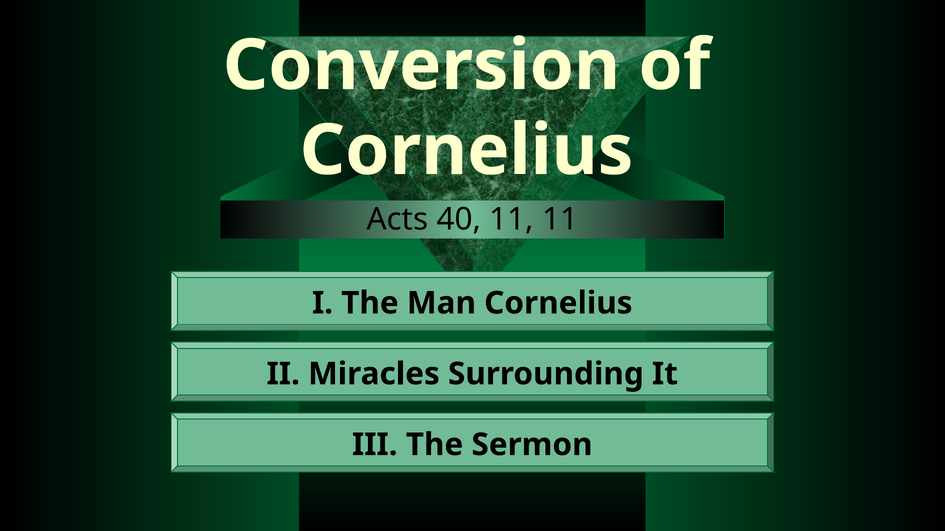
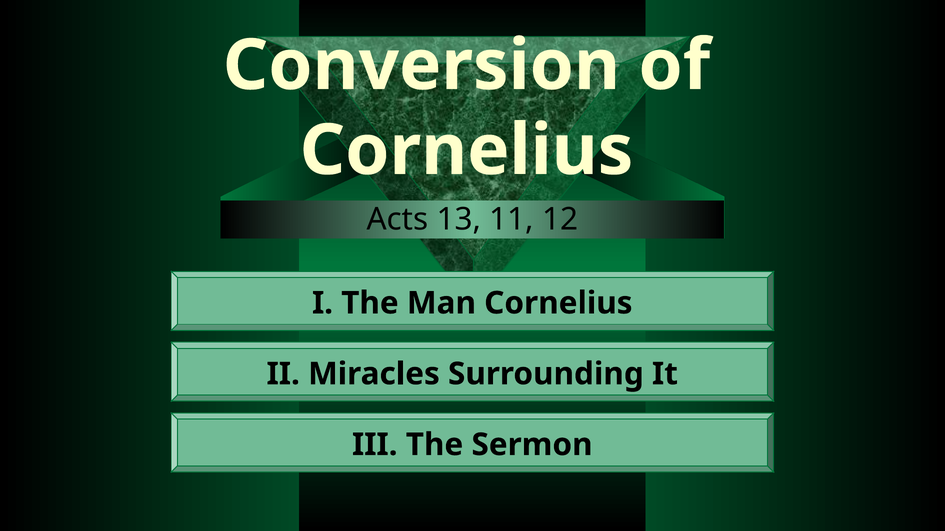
40: 40 -> 13 (459, 220)
11 11: 11 -> 12 (560, 220)
